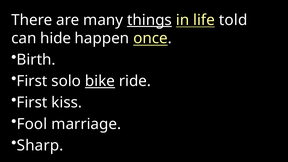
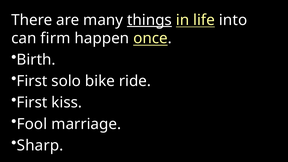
told: told -> into (233, 20)
hide: hide -> firm (55, 38)
bike underline: present -> none (100, 81)
